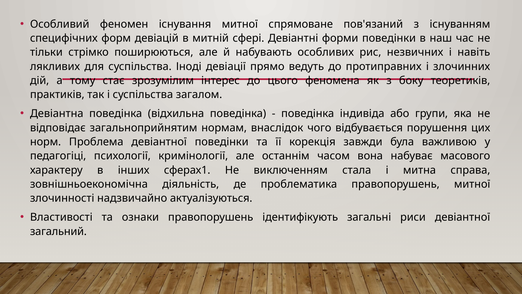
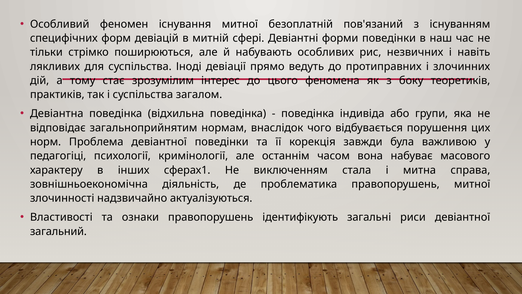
спрямоване: спрямоване -> безоплатній (301, 24)
